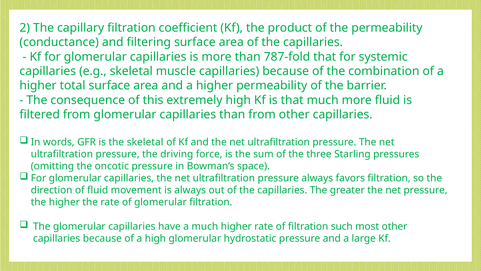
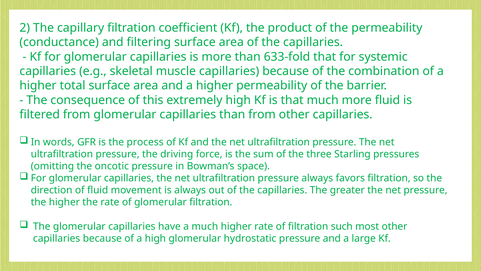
787-fold: 787-fold -> 633-fold (287, 57)
the skeletal: skeletal -> process (145, 142)
